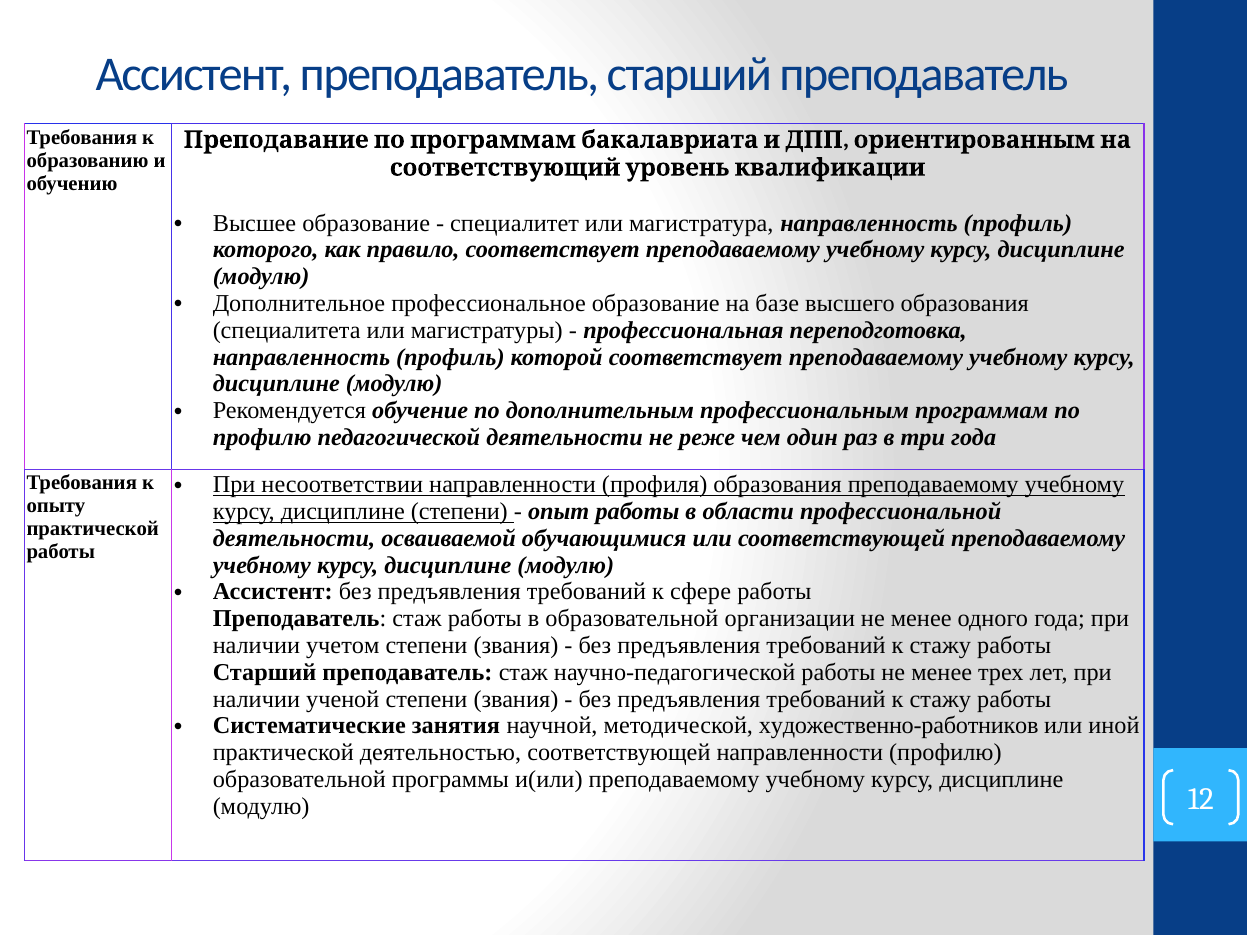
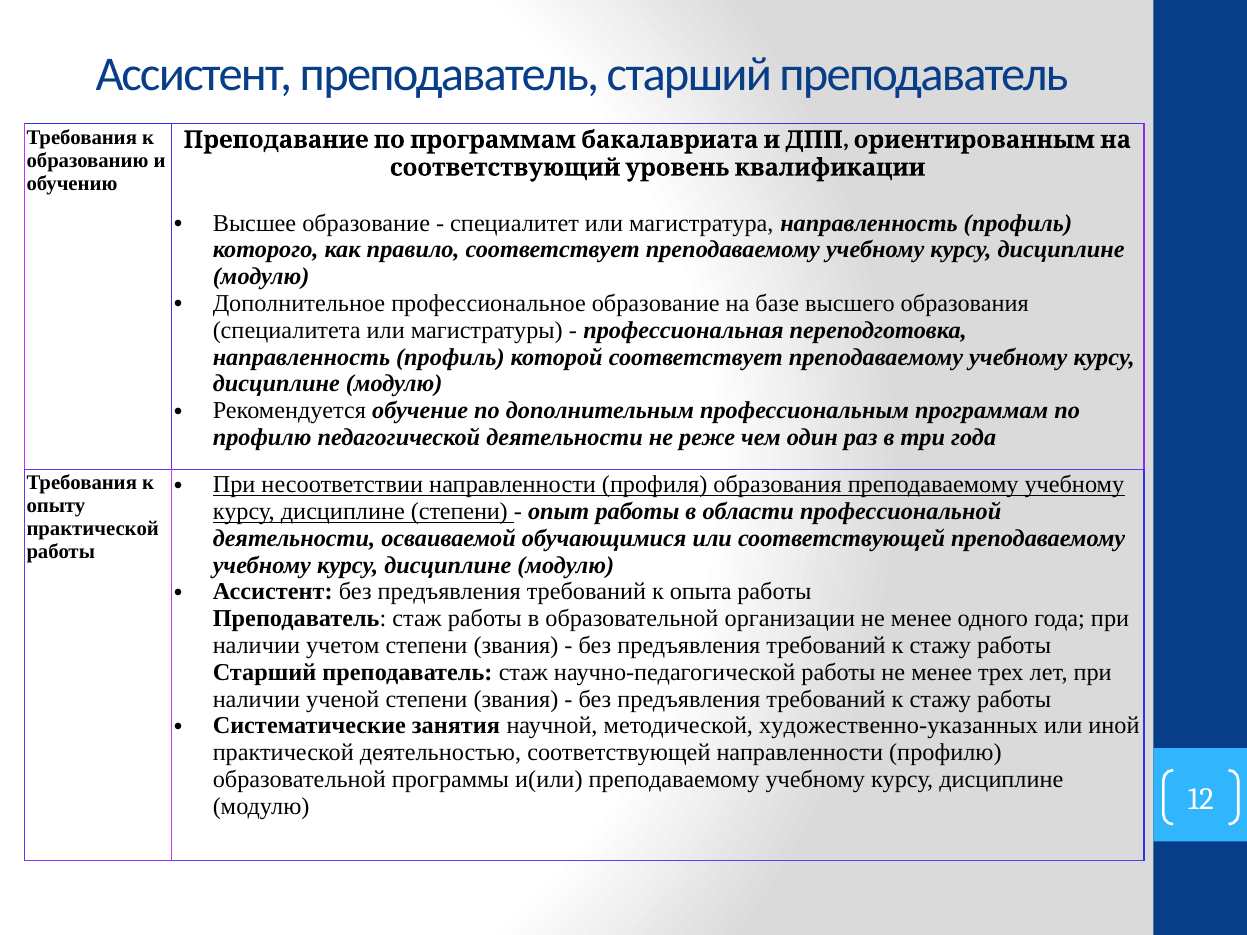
сфере: сфере -> опыта (701, 592)
художественно-работников: художественно-работников -> художественно-указанных (899, 726)
